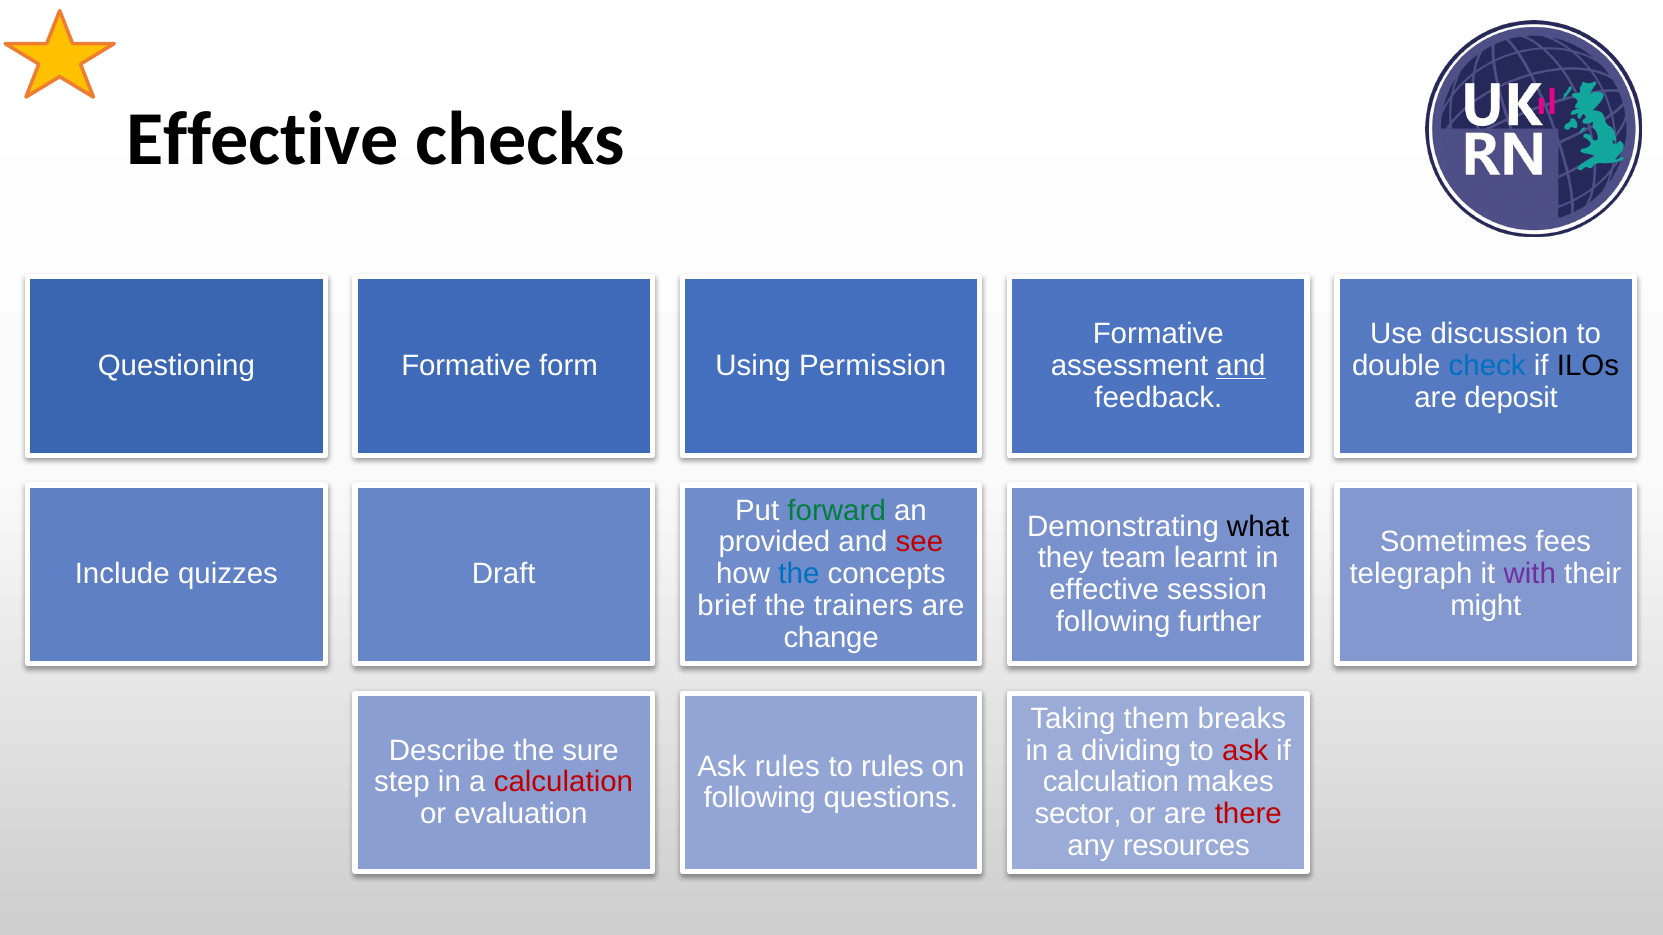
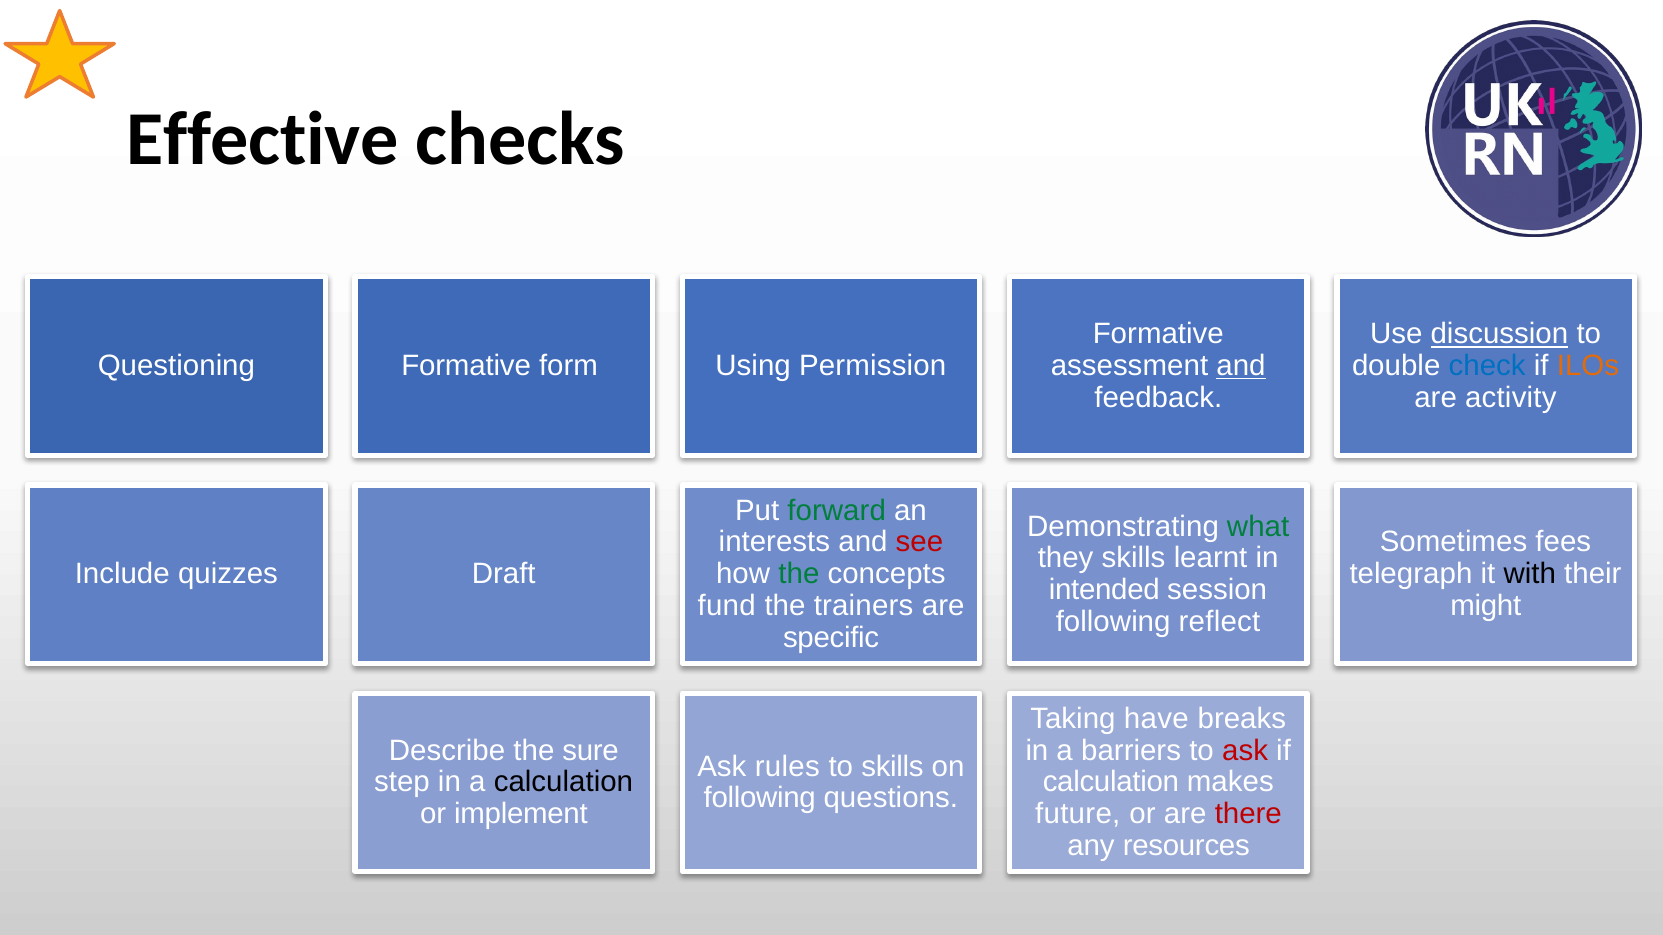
discussion underline: none -> present (1499, 334)
ILOs colour: black -> orange (1588, 366)
deposit: deposit -> activity (1511, 398)
what colour: black -> green (1258, 527)
provided: provided -> interests (774, 542)
they team: team -> skills (1134, 558)
the colour: blue -> green (799, 574)
with colour: purple -> black (1530, 574)
effective: effective -> intended (1104, 590)
brief: brief -> fund (727, 606)
further: further -> reflect (1220, 622)
change: change -> specific (831, 638)
them: them -> have (1156, 719)
dividing: dividing -> barriers (1131, 751)
to rules: rules -> skills (893, 767)
calculation colour: red -> black (563, 783)
evaluation: evaluation -> implement (521, 814)
sector: sector -> future (1078, 814)
